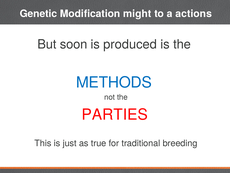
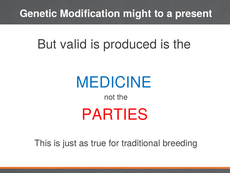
actions: actions -> present (194, 14)
soon: soon -> valid (73, 44)
METHODS: METHODS -> MEDICINE (114, 82)
